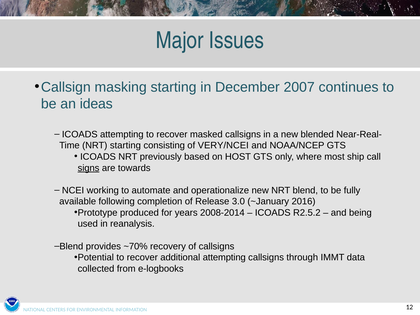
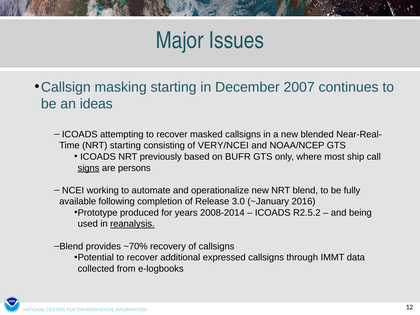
HOST: HOST -> BUFR (238, 157)
towards: towards -> persons (134, 168)
reanalysis underline: none -> present (132, 224)
additional attempting: attempting -> expressed (224, 257)
